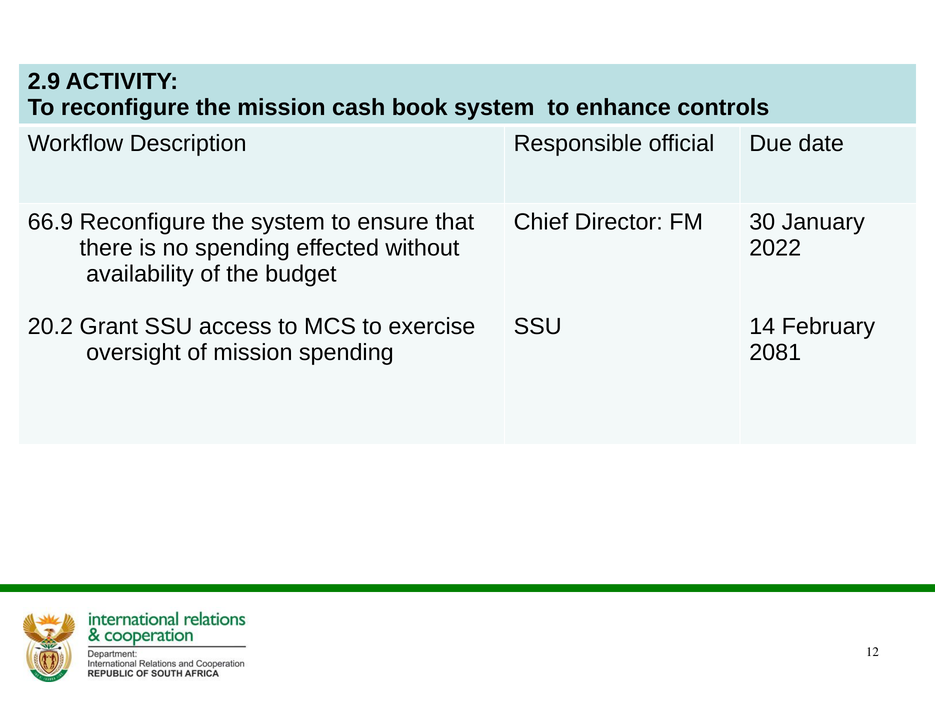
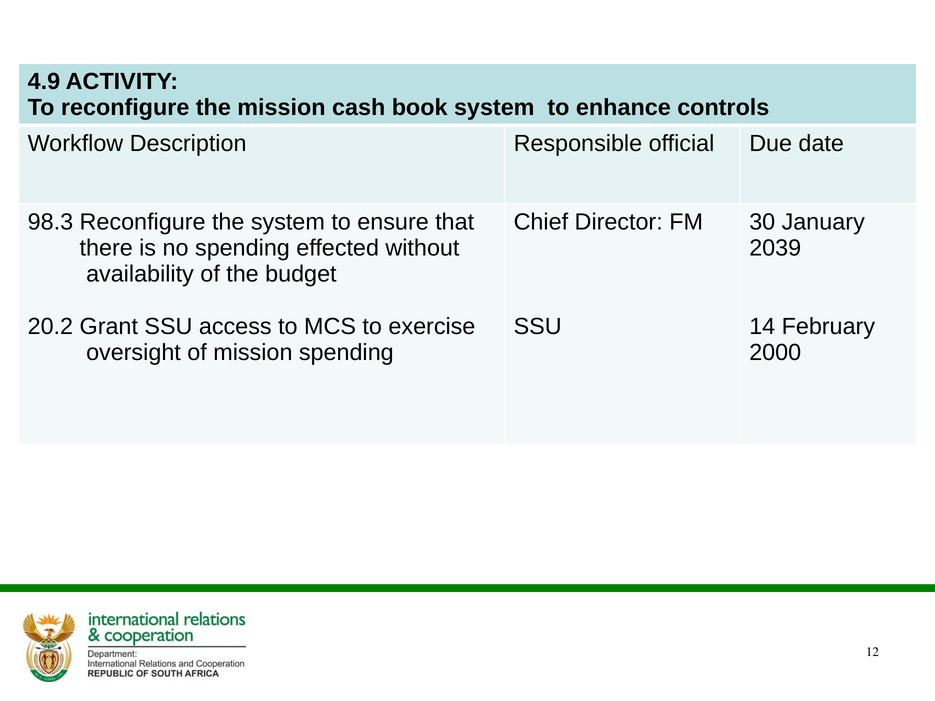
2.9: 2.9 -> 4.9 (44, 82)
66.9: 66.9 -> 98.3 (50, 222)
2022: 2022 -> 2039 (775, 248)
2081: 2081 -> 2000 (775, 353)
